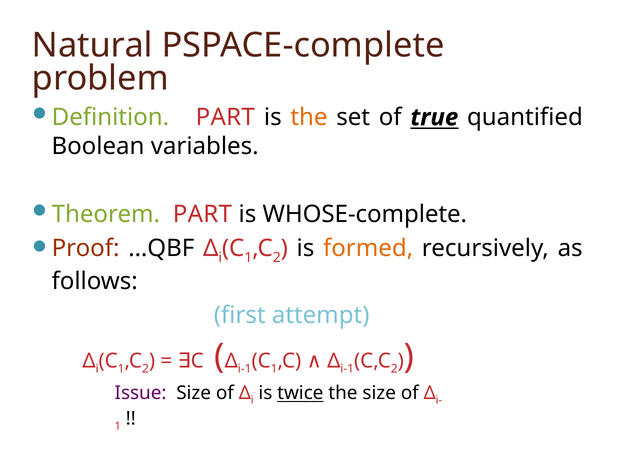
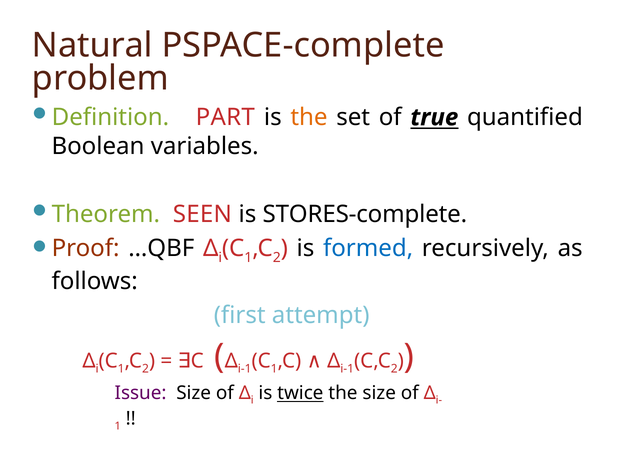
Theorem PART: PART -> SEEN (202, 214)
WHOSE-complete: WHOSE-complete -> STORES-complete (365, 214)
formed colour: orange -> blue (368, 248)
